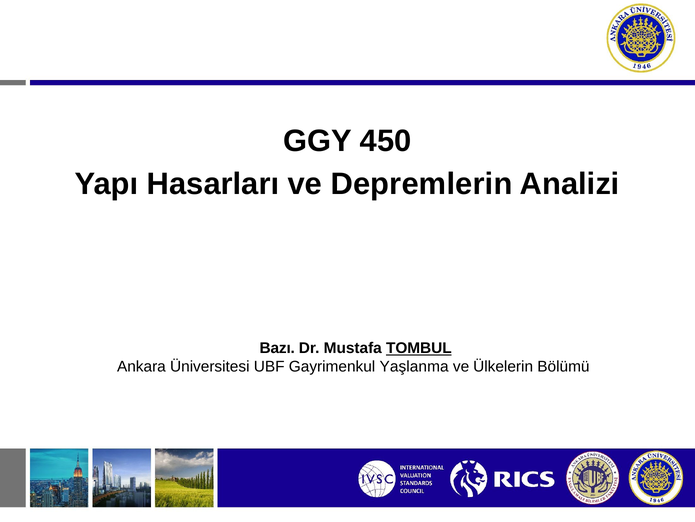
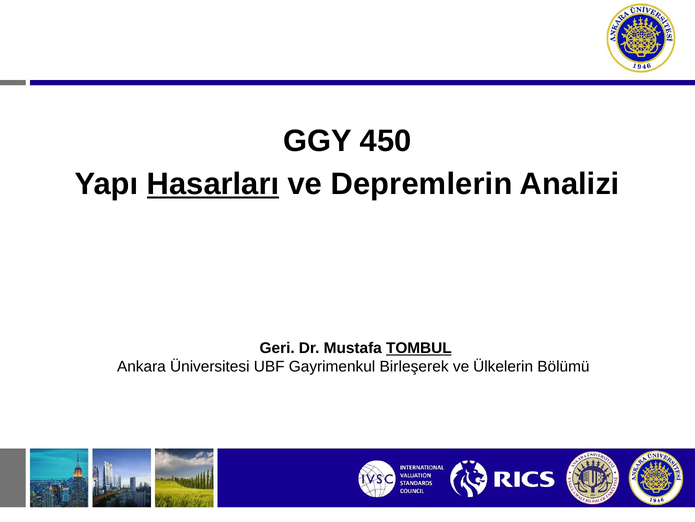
Hasarları underline: none -> present (213, 184)
Bazı: Bazı -> Geri (277, 348)
Yaşlanma: Yaşlanma -> Birleşerek (414, 366)
